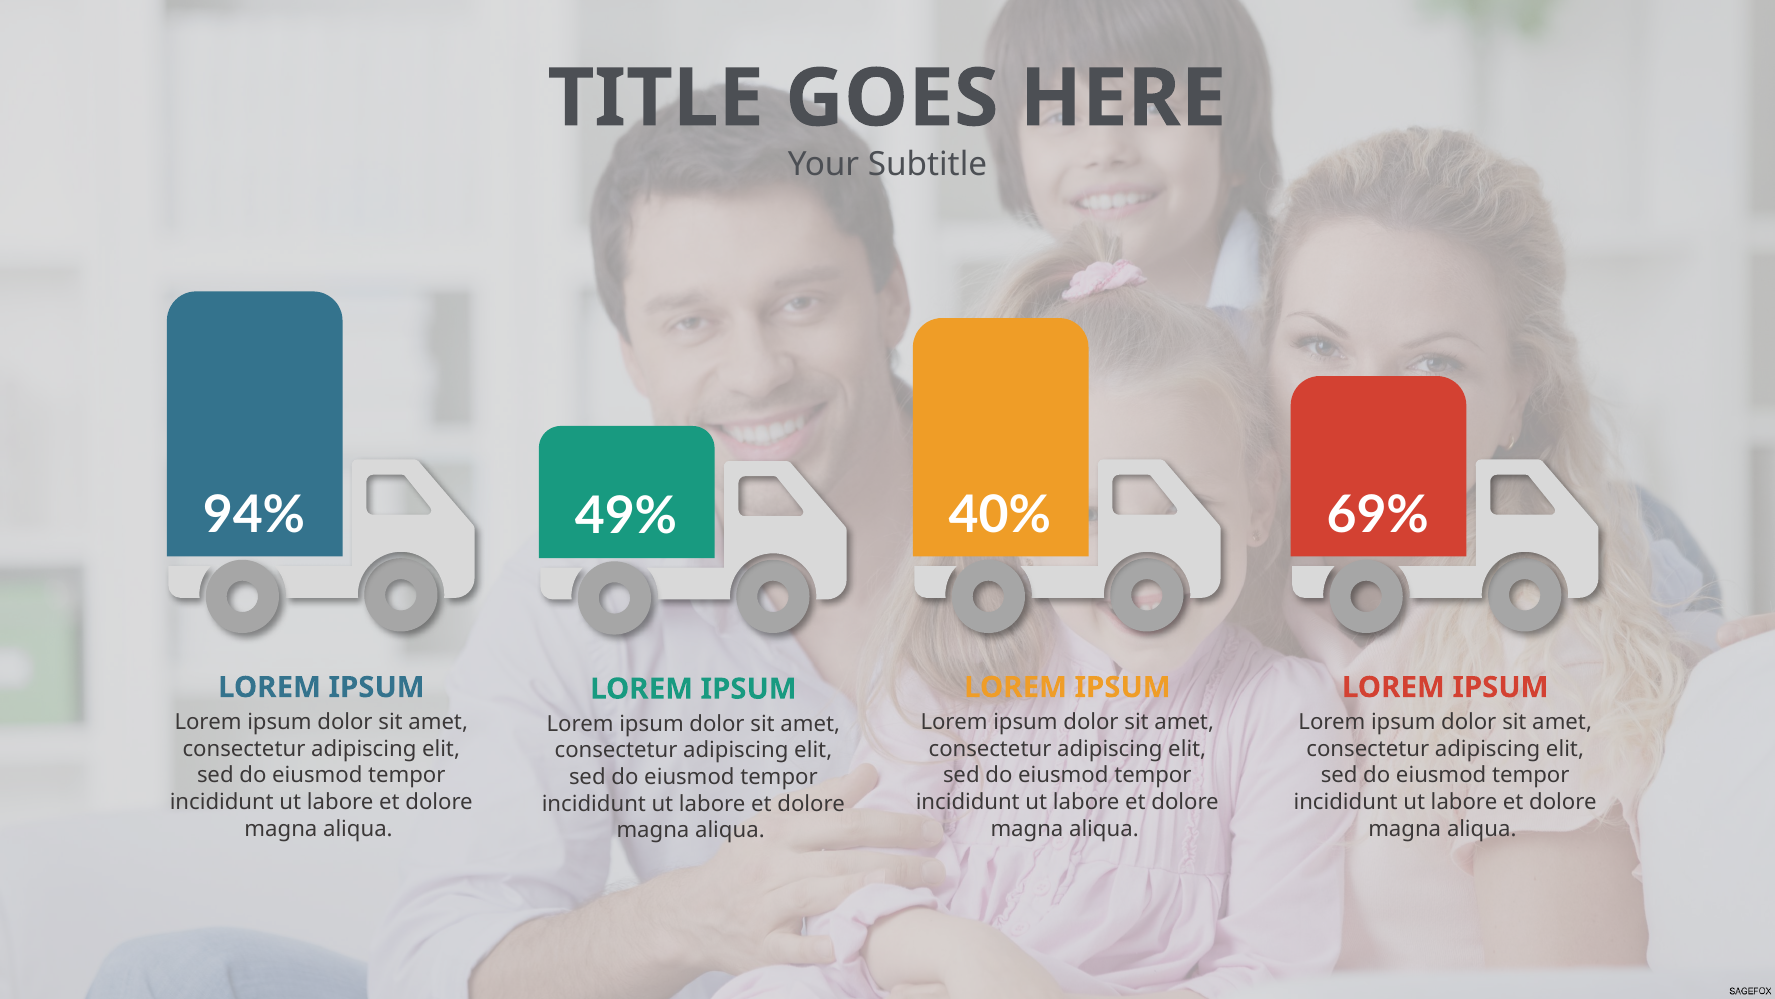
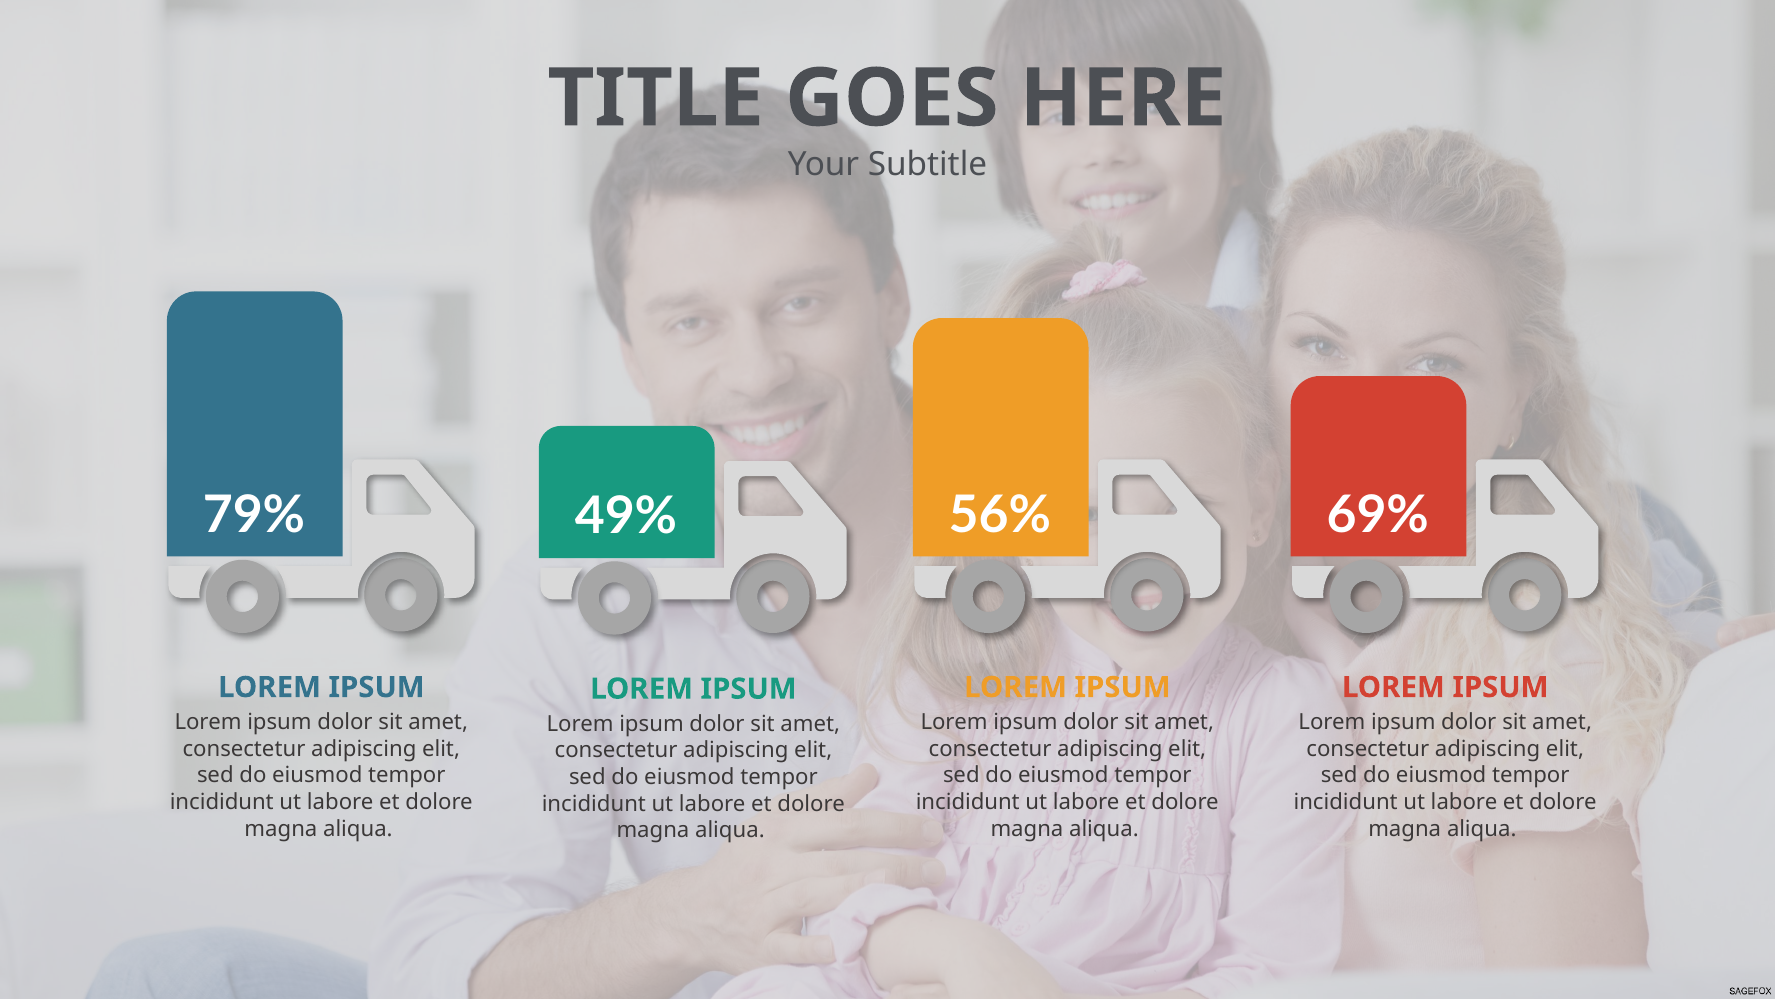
94%: 94% -> 79% (254, 515)
40%: 40% -> 56% (1000, 515)
